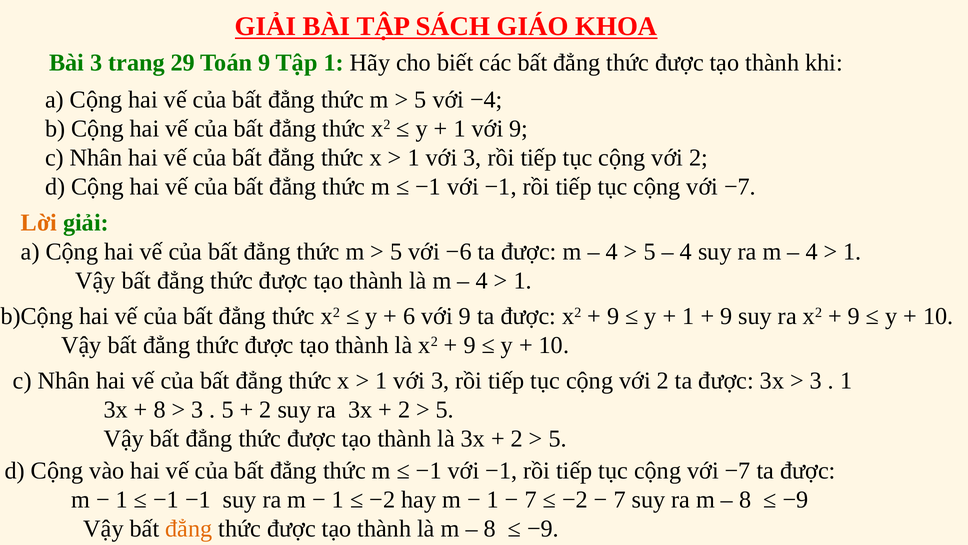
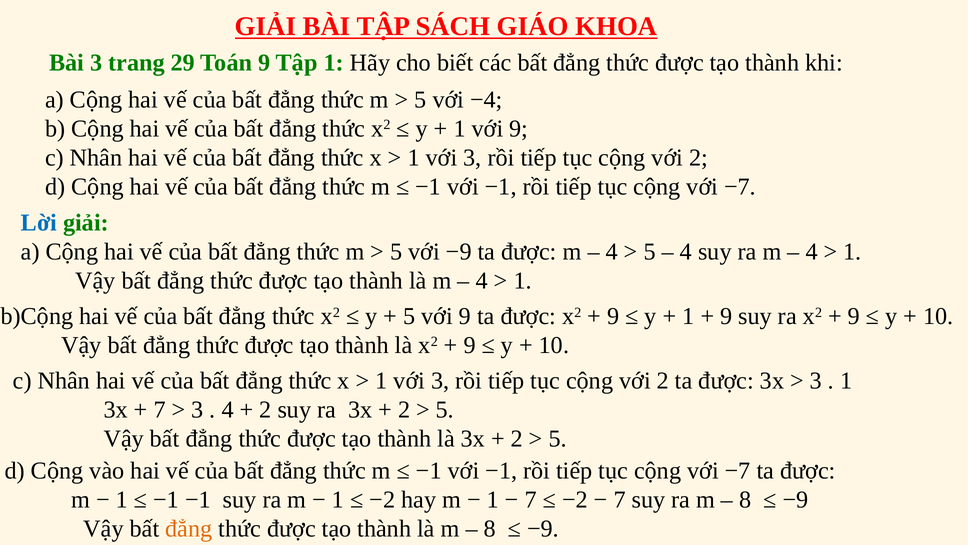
Lời colour: orange -> blue (39, 222)
với −6: −6 -> −9 (459, 252)
6: 6 -> 5 (409, 316)
8: 8 -> 7 (160, 409)
5: 5 -> 4 (228, 409)
